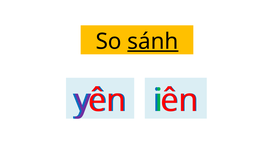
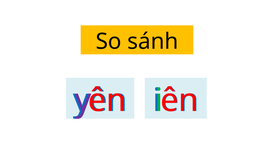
sánh underline: present -> none (153, 41)
